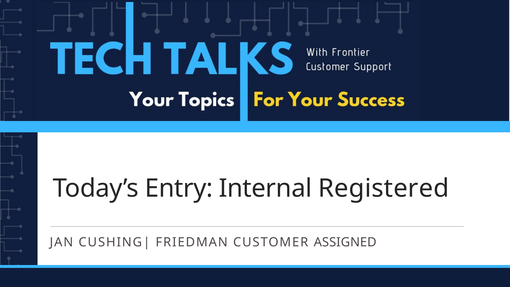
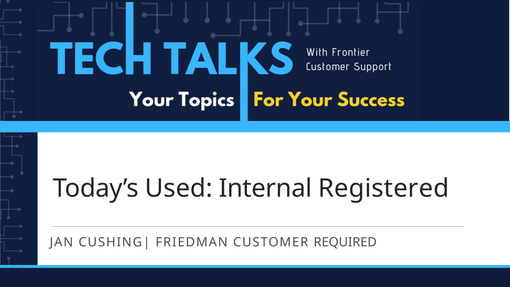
Entry: Entry -> Used (179, 188)
ASSIGNED: ASSIGNED -> REQUIRED (345, 242)
